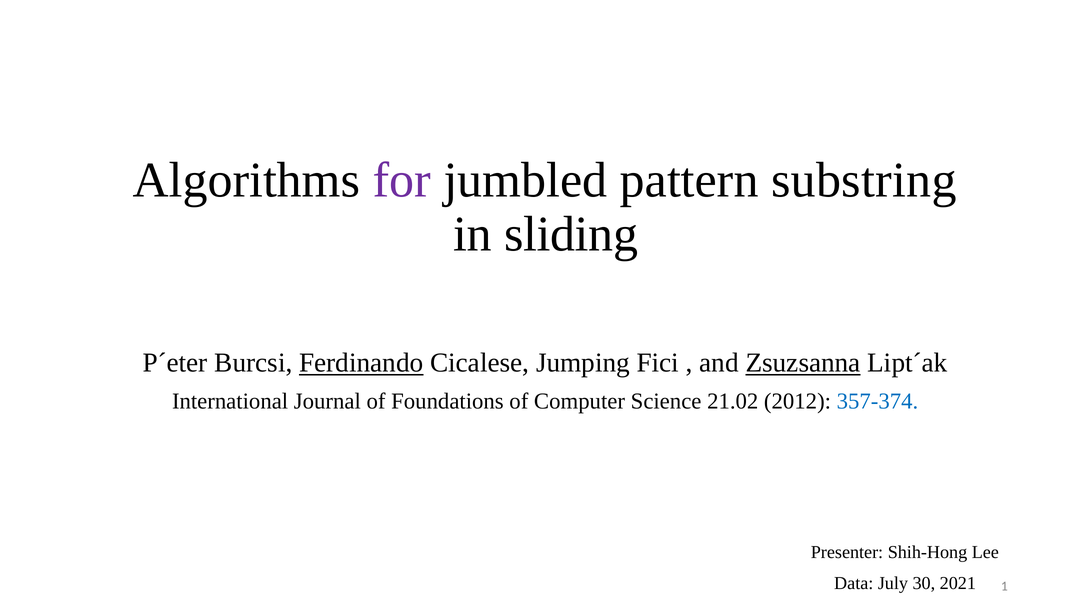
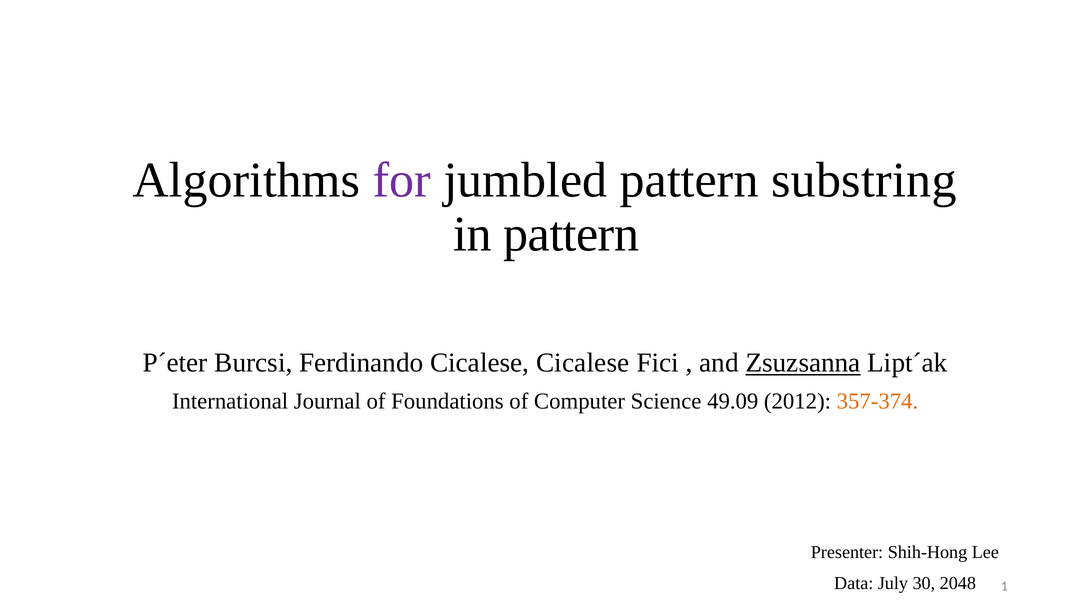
in sliding: sliding -> pattern (571, 234)
Ferdinando underline: present -> none (361, 363)
Cicalese Jumping: Jumping -> Cicalese (583, 363)
21.02: 21.02 -> 49.09 (733, 401)
357-374 colour: blue -> orange (877, 401)
2021: 2021 -> 2048 (958, 583)
